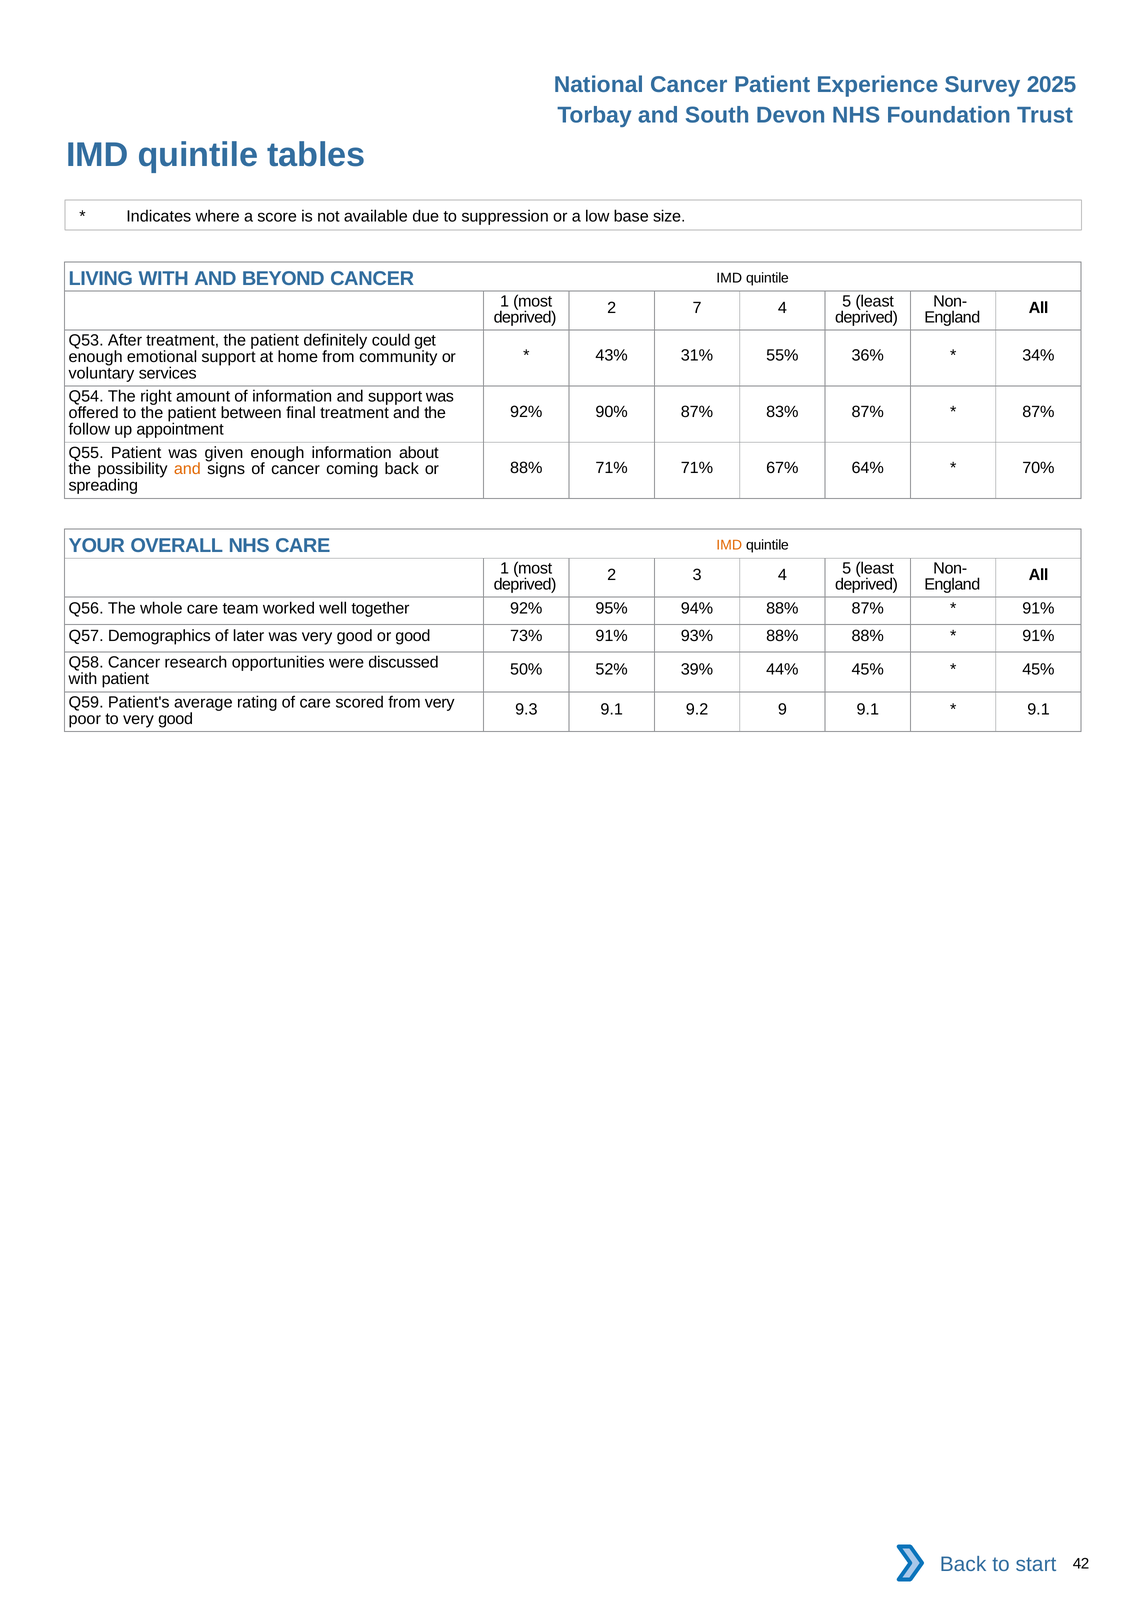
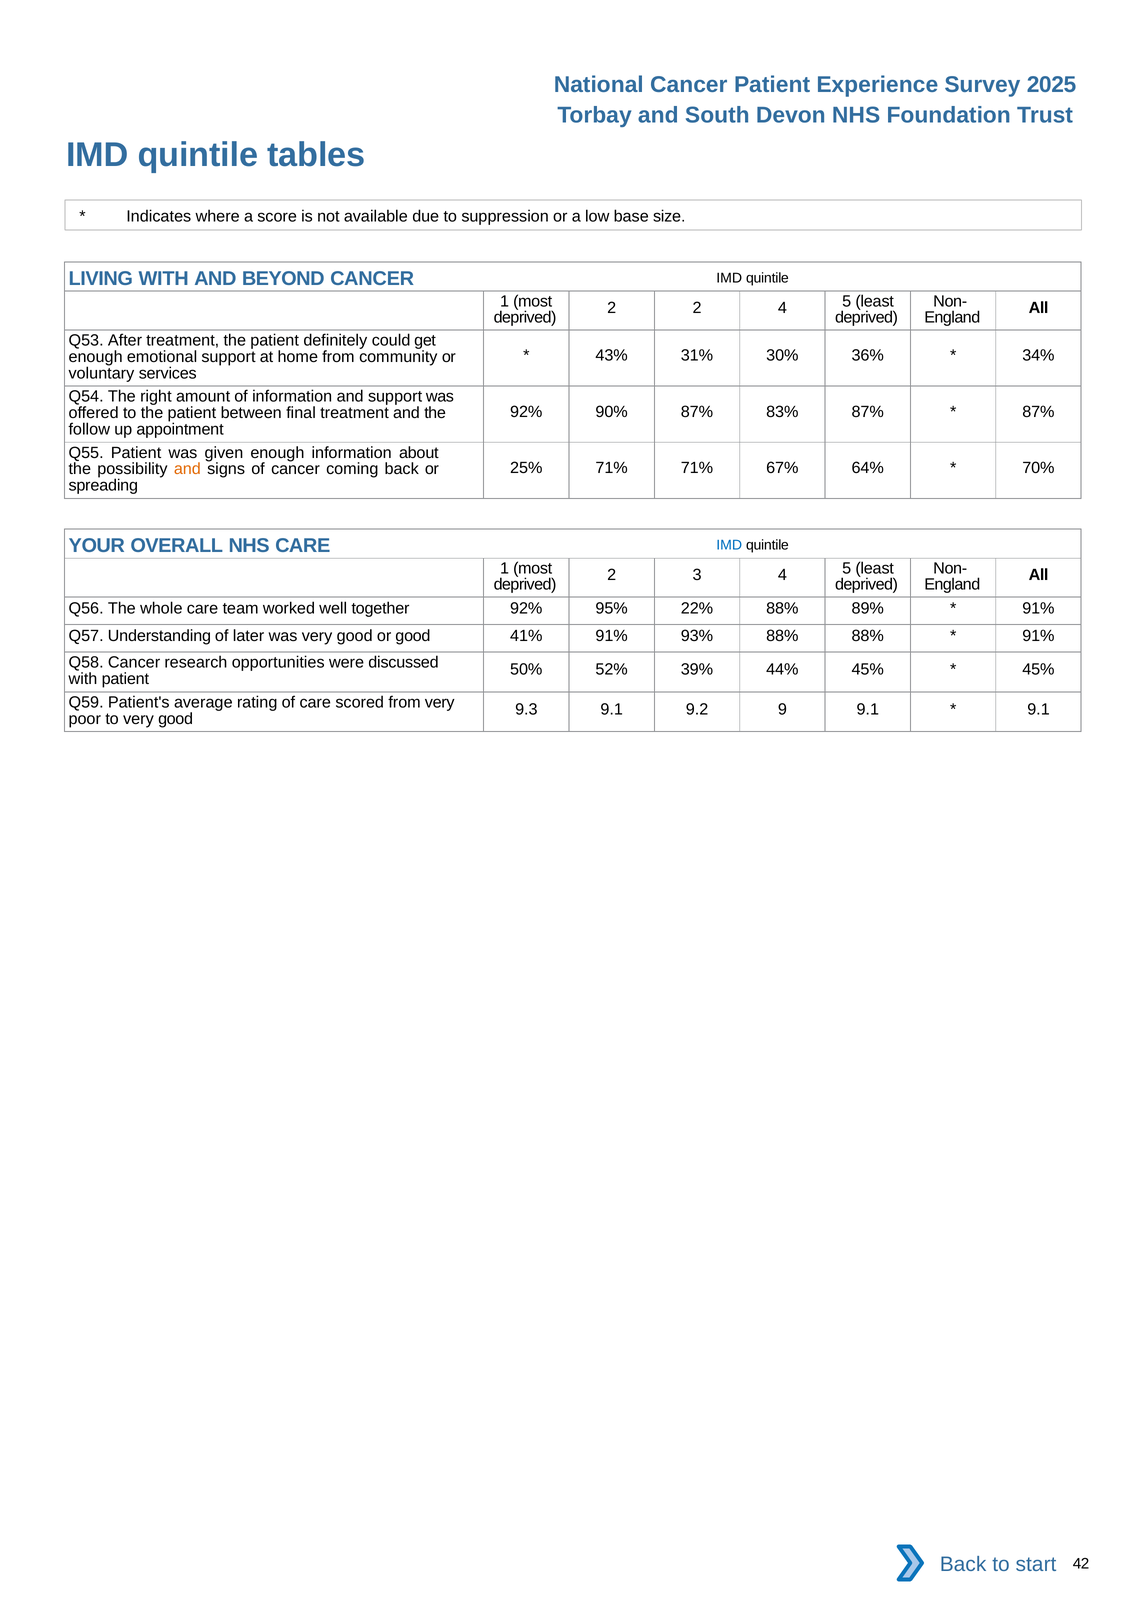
2 7: 7 -> 2 (697, 308)
55%: 55% -> 30% (782, 356)
88%: 88% -> 25% (526, 468)
IMD colour: orange -> blue (729, 545)
94%: 94% -> 22% (697, 609)
88% 87%: 87% -> 89% (868, 609)
Demographics: Demographics -> Understanding (159, 636)
73%: 73% -> 41% (526, 636)
